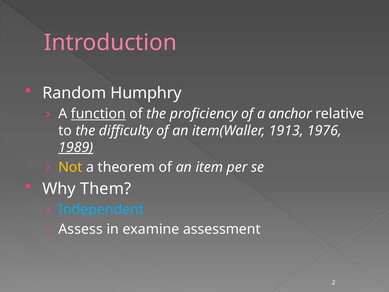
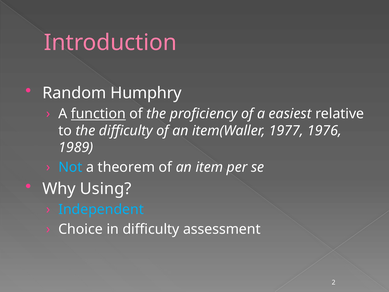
anchor: anchor -> easiest (290, 114)
1913: 1913 -> 1977 (286, 131)
1989 underline: present -> none (76, 147)
Not colour: yellow -> light blue (70, 167)
Them: Them -> Using (106, 189)
Assess: Assess -> Choice (81, 229)
in examine: examine -> difficulty (151, 229)
